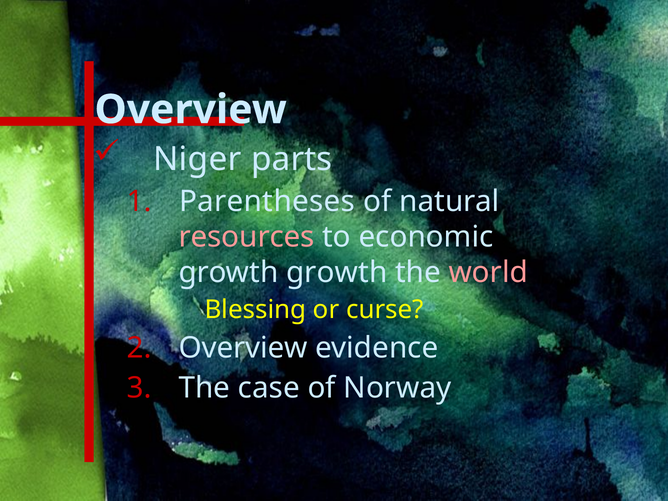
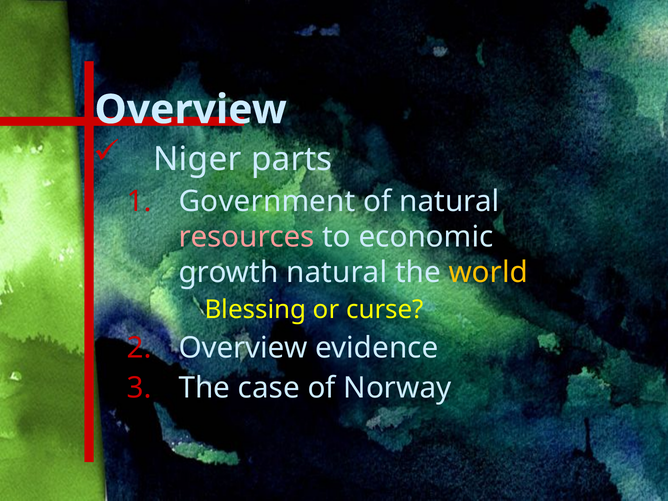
Parentheses: Parentheses -> Government (267, 201)
growth growth: growth -> natural (337, 273)
world colour: pink -> yellow (488, 273)
